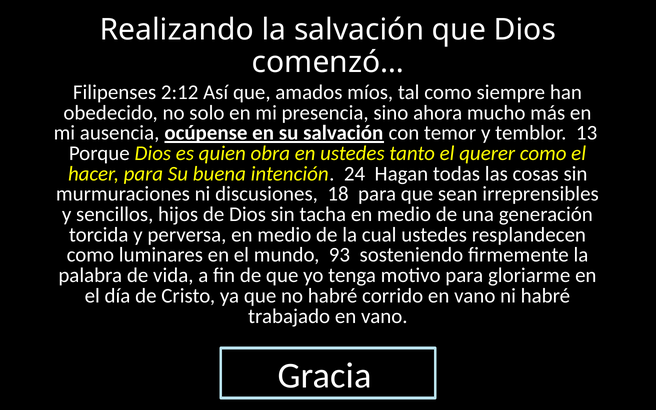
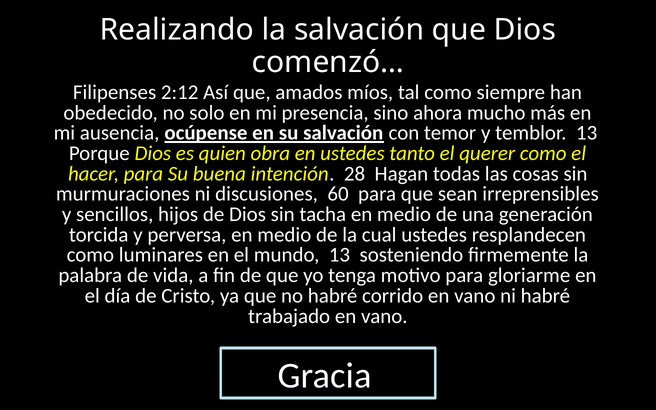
24: 24 -> 28 (355, 174)
18: 18 -> 60 (338, 194)
mundo 93: 93 -> 13 (339, 255)
